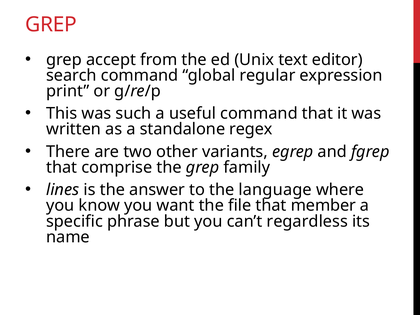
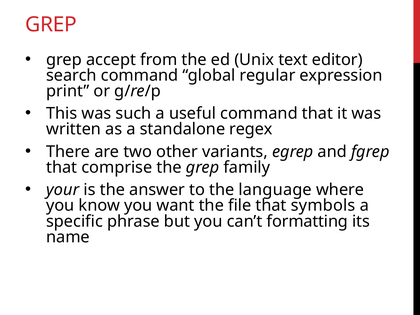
lines: lines -> your (63, 190)
member: member -> symbols (323, 206)
regardless: regardless -> formatting (307, 221)
